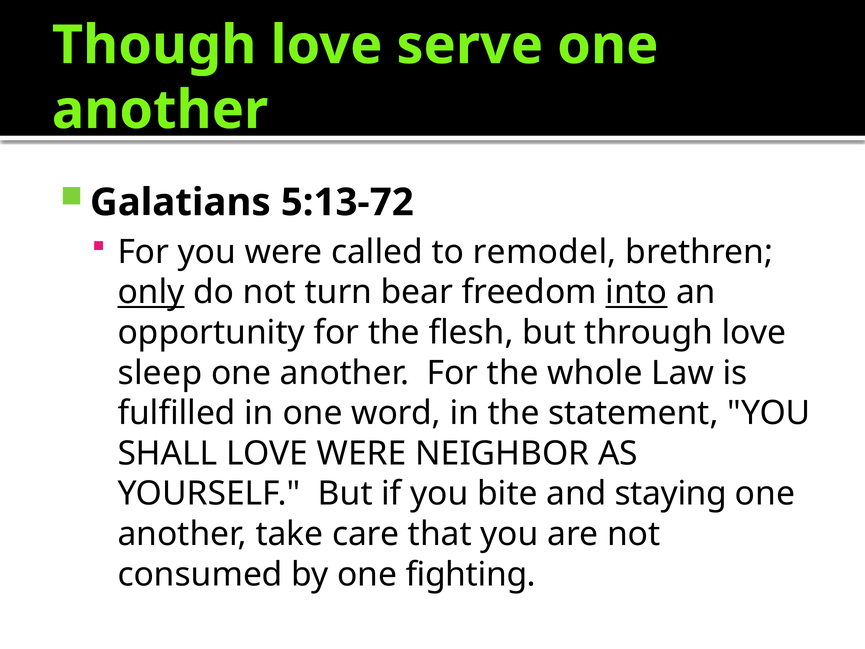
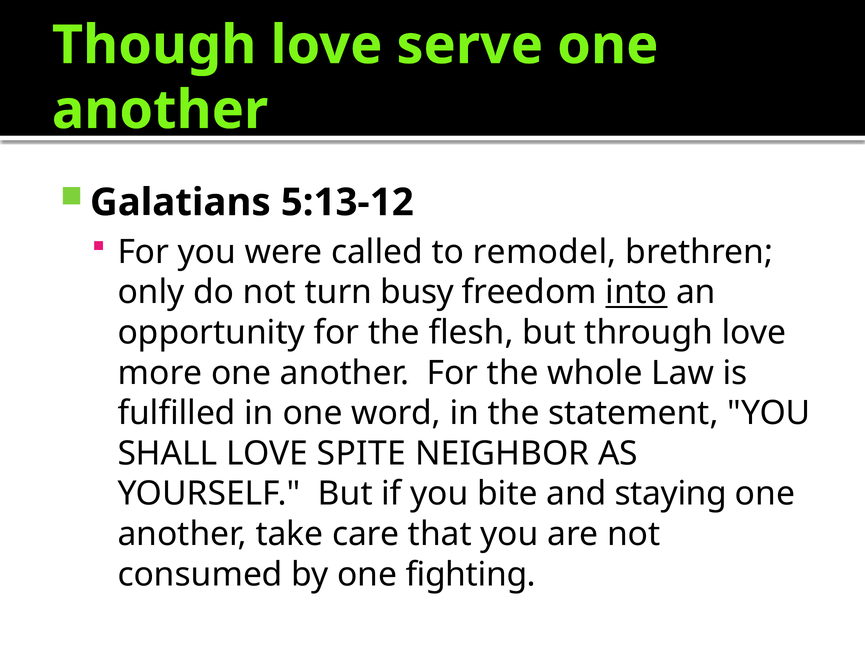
5:13-72: 5:13-72 -> 5:13-12 (347, 202)
only underline: present -> none (151, 292)
bear: bear -> busy (417, 292)
sleep: sleep -> more (160, 373)
LOVE WERE: WERE -> SPITE (361, 453)
